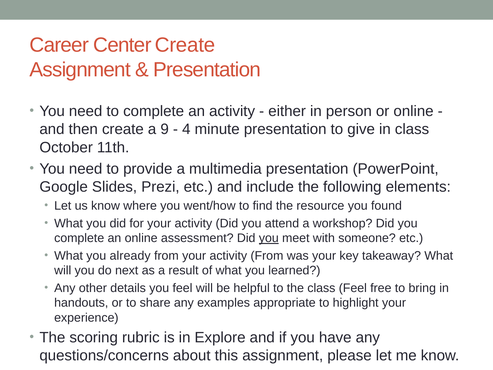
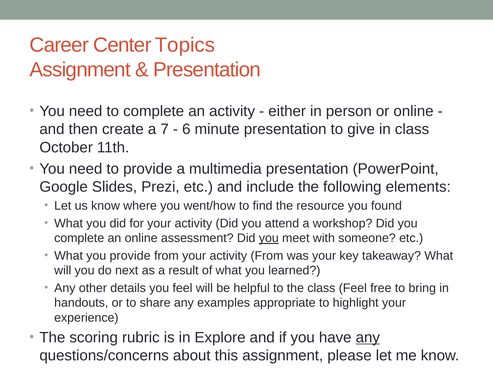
Center Create: Create -> Topics (185, 45)
9: 9 -> 7 (165, 129)
4: 4 -> 6 (186, 129)
you already: already -> provide (130, 256)
any underline: none -> present (368, 337)
